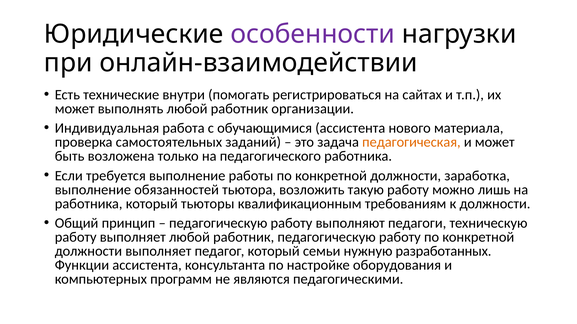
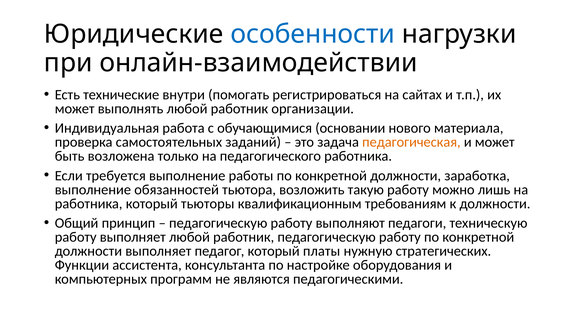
особенности colour: purple -> blue (313, 34)
обучающимися ассистента: ассистента -> основании (350, 128)
семьи: семьи -> платы (322, 251)
разработанных: разработанных -> стратегических (443, 251)
